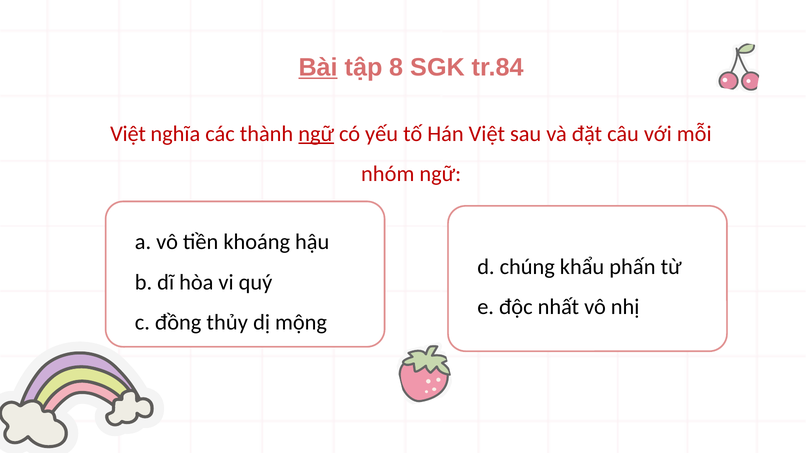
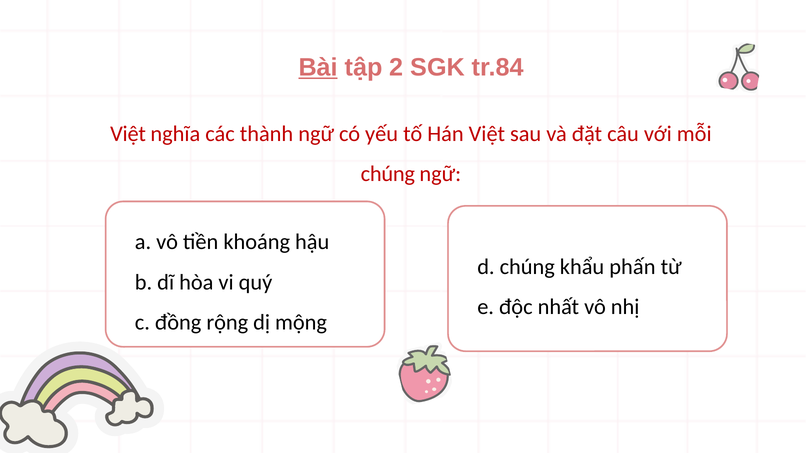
8: 8 -> 2 (396, 68)
ngữ underline: present -> none (316, 134)
nhóm: nhóm -> chúng (388, 174)
thủy: thủy -> rộng (227, 323)
